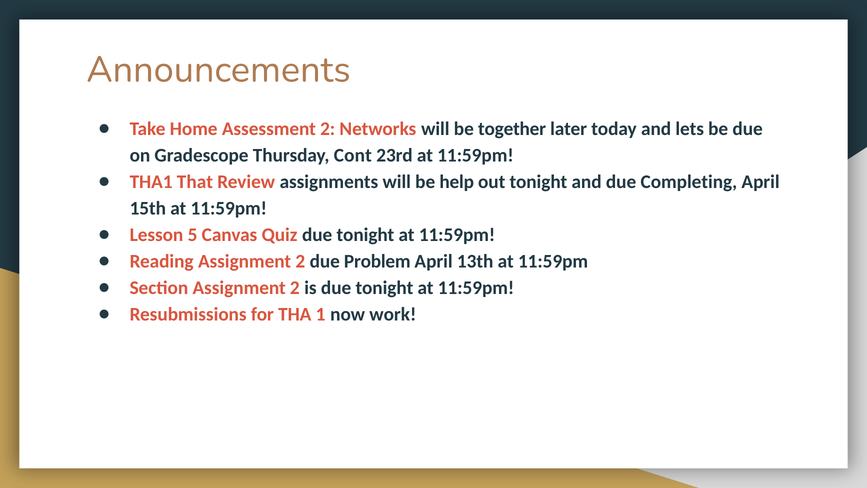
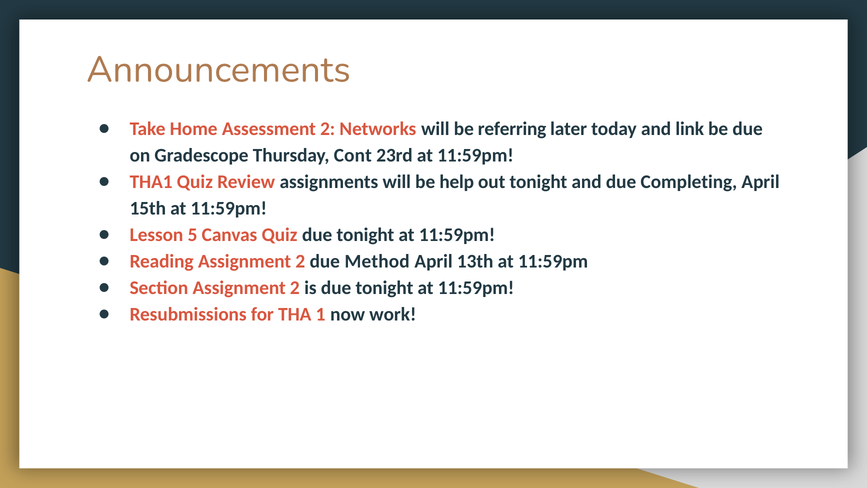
together: together -> referring (512, 129)
lets: lets -> link (690, 129)
THA1 That: That -> Quiz (195, 182)
Problem: Problem -> Method (377, 261)
